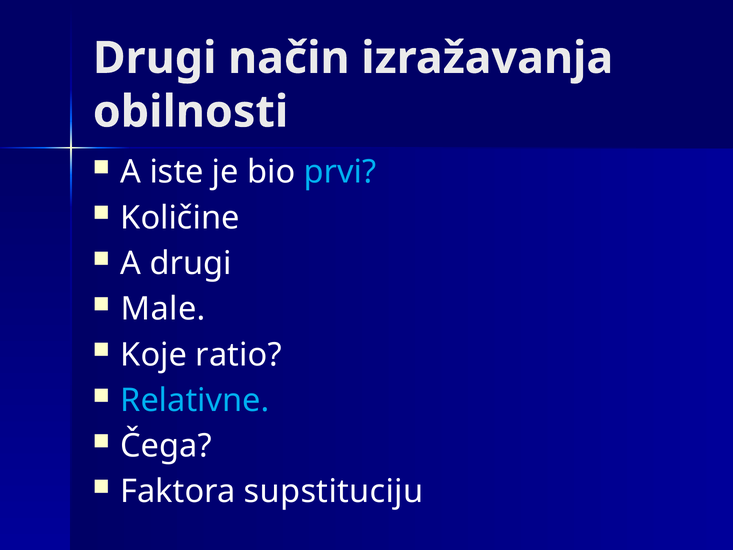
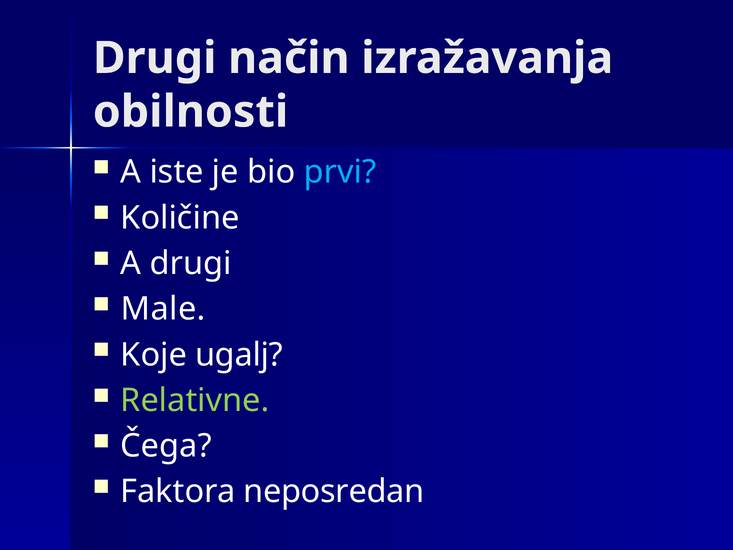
ratio: ratio -> ugalj (239, 355)
Relativne colour: light blue -> light green (195, 400)
supstituciju: supstituciju -> neposredan (334, 491)
